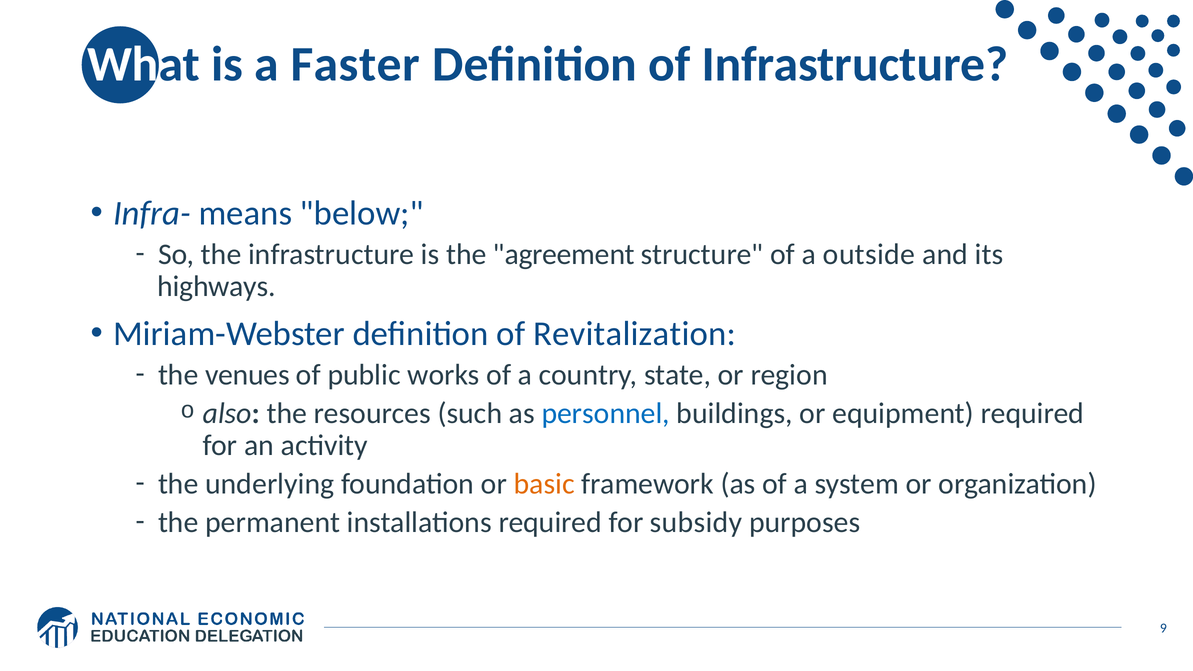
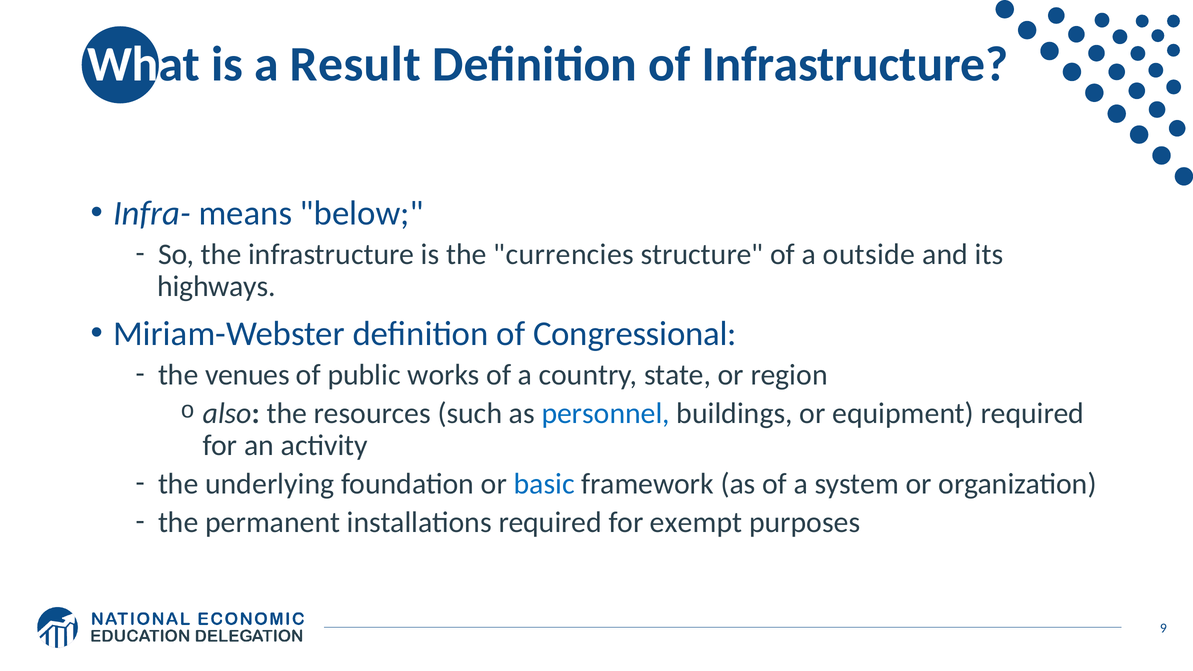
Faster: Faster -> Result (355, 65)
agreement: agreement -> currencies (564, 254)
Revitalization: Revitalization -> Congressional (635, 334)
basic colour: orange -> blue (544, 484)
subsidy: subsidy -> exempt (696, 522)
